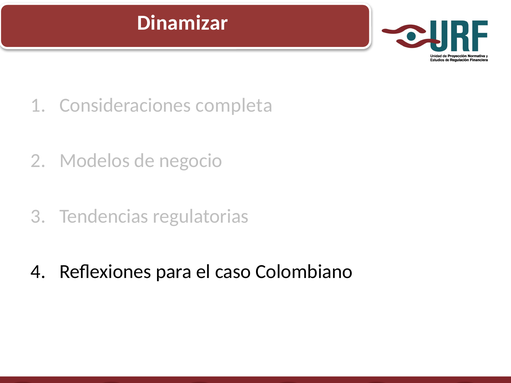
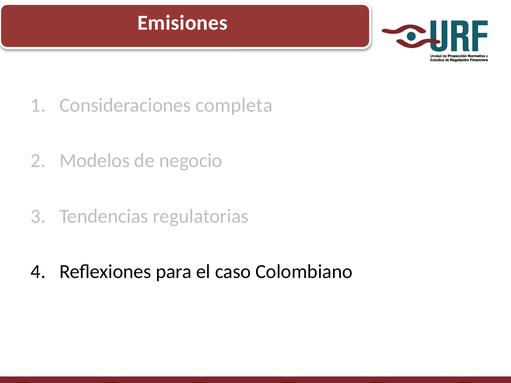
Dinamizar: Dinamizar -> Emisiones (183, 23)
